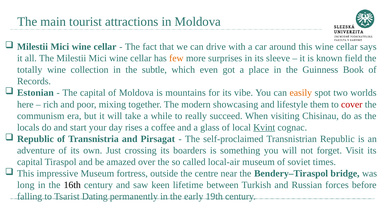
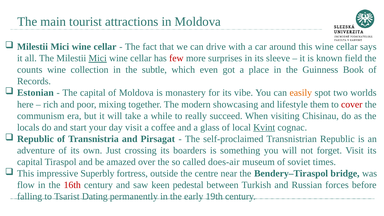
Mici underline: none -> present (98, 58)
few colour: orange -> red (176, 58)
totally: totally -> counts (30, 70)
mountains: mountains -> monastery (186, 93)
day rises: rises -> visit (134, 127)
local-air: local-air -> does-air (224, 162)
impressive Museum: Museum -> Superbly (97, 173)
long: long -> flow (26, 185)
16th colour: black -> red (72, 185)
lifetime: lifetime -> pedestal (188, 185)
